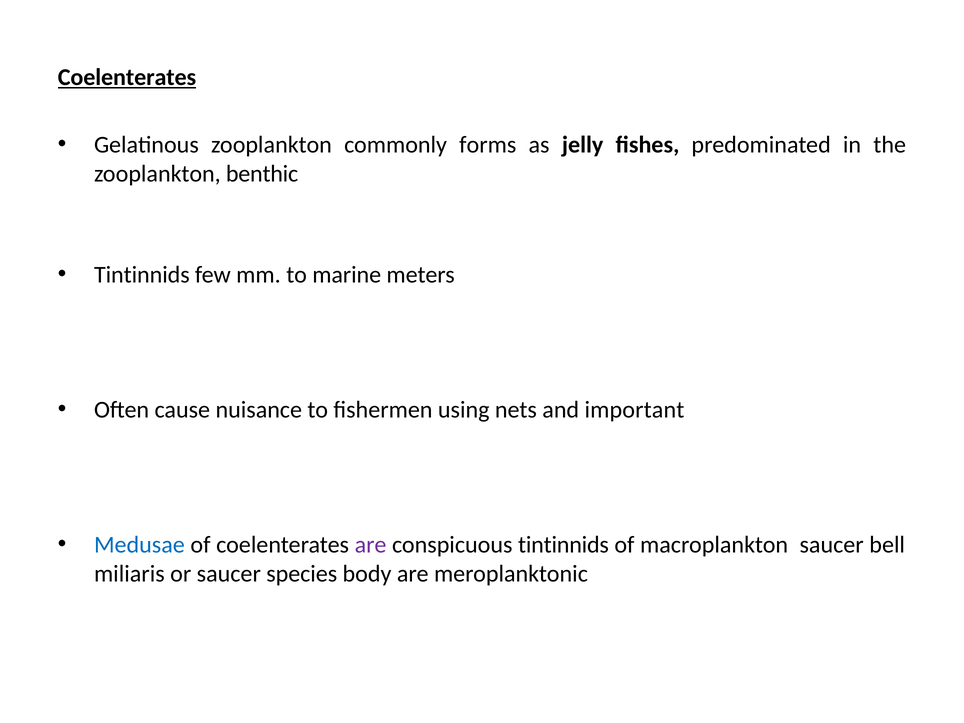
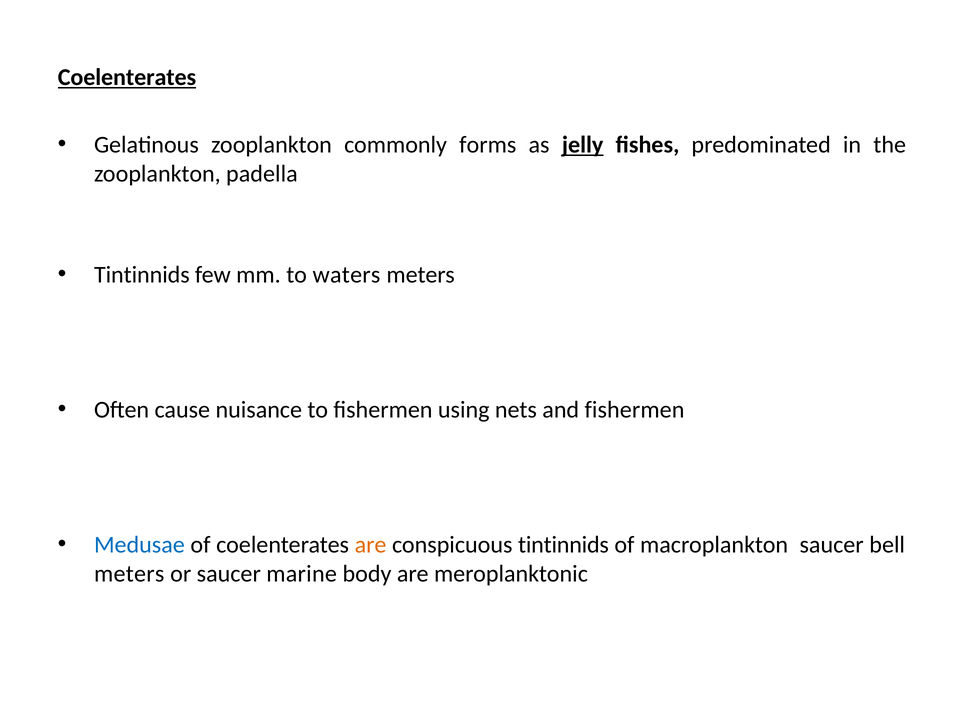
jelly underline: none -> present (583, 145)
benthic: benthic -> padella (262, 174)
marine: marine -> waters (347, 275)
and important: important -> fishermen (634, 410)
are colour: purple -> orange (371, 545)
miliaris: miliaris -> meters (129, 574)
species: species -> marine (302, 574)
